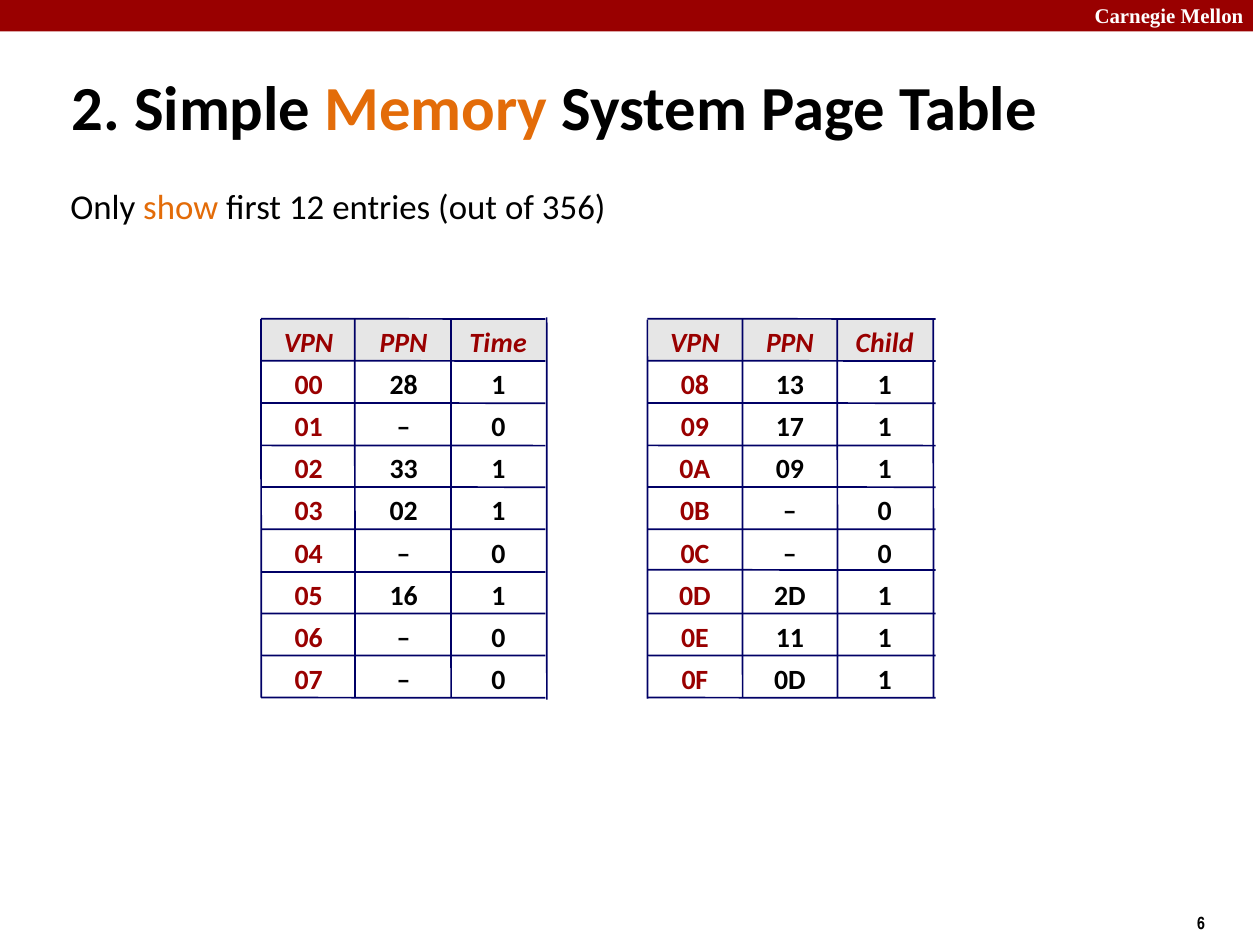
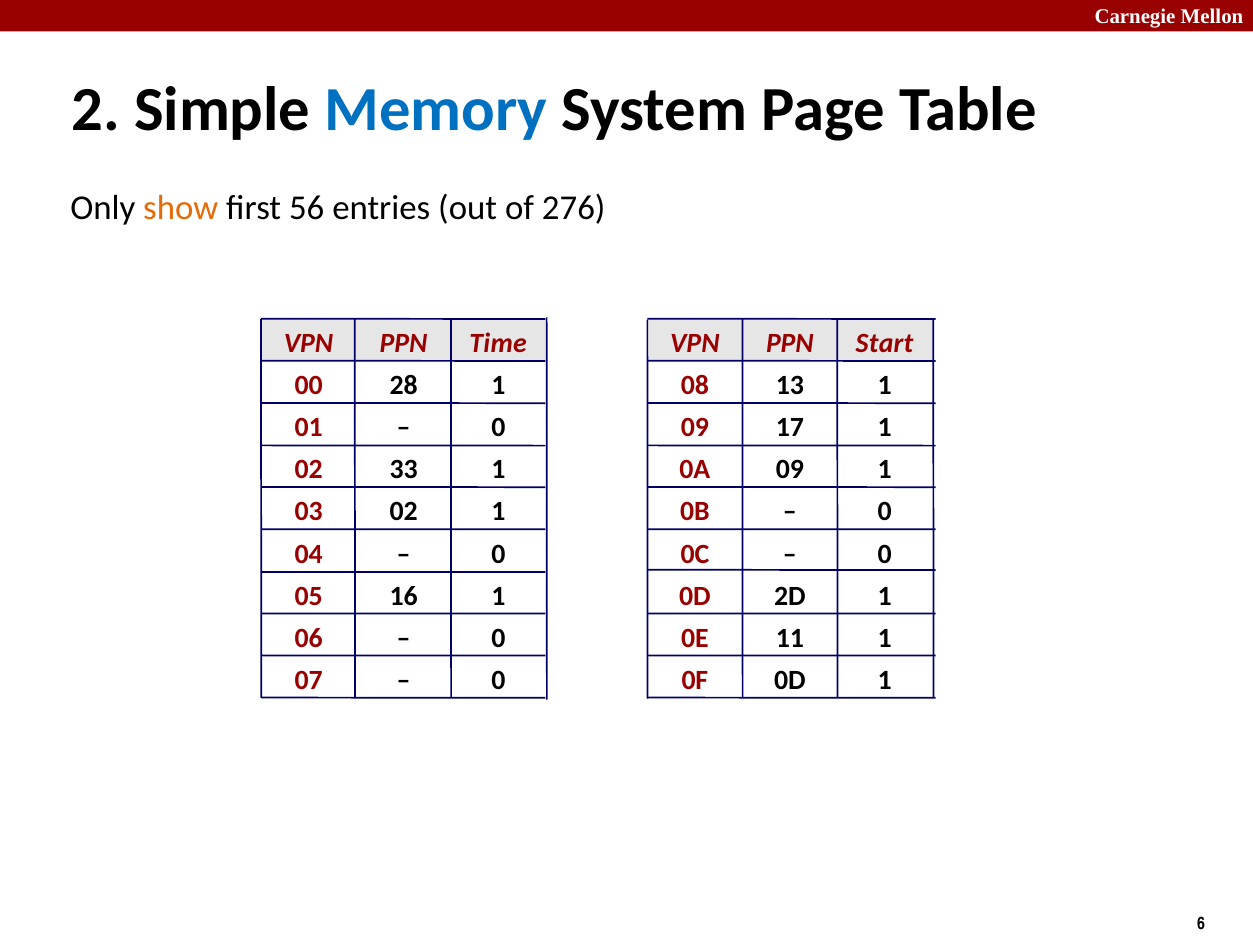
Memory colour: orange -> blue (436, 110)
12: 12 -> 56 (307, 208)
356: 356 -> 276 (574, 208)
Child: Child -> Start (885, 343)
